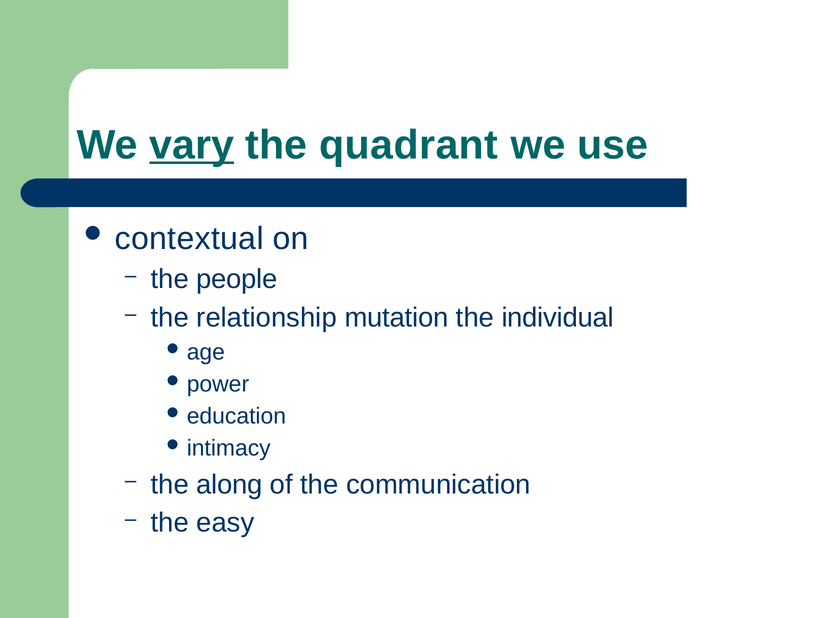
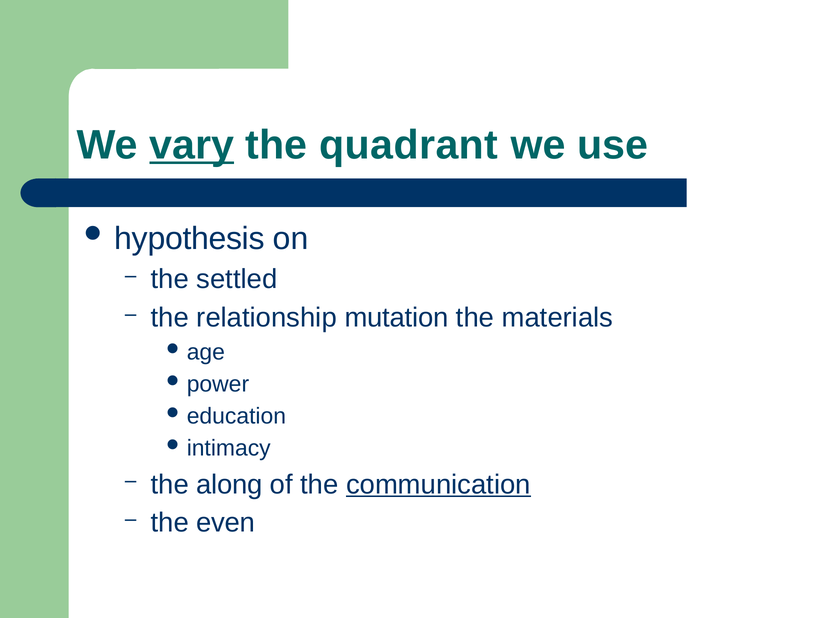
contextual: contextual -> hypothesis (190, 238)
people: people -> settled (237, 279)
individual: individual -> materials (557, 318)
communication underline: none -> present (438, 484)
easy: easy -> even (226, 523)
